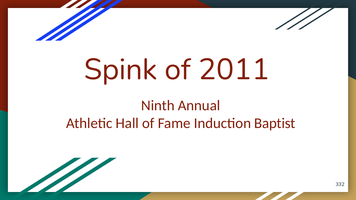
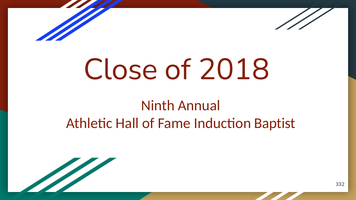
Spink: Spink -> Close (121, 70)
2011: 2011 -> 2018 (234, 70)
